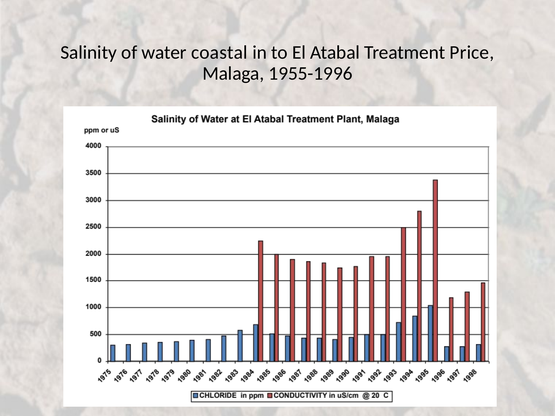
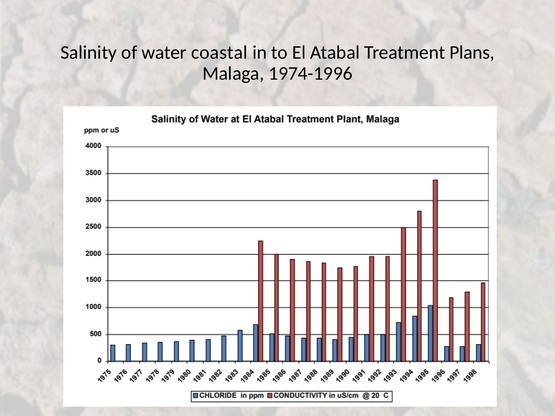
Price: Price -> Plans (472, 53)
1955-1996: 1955-1996 -> 1974-1996 (311, 73)
